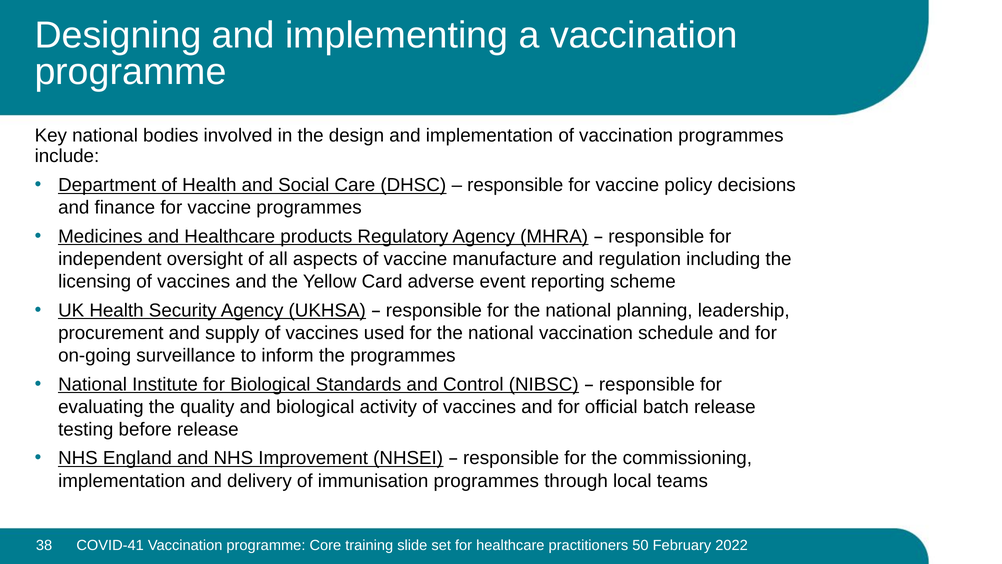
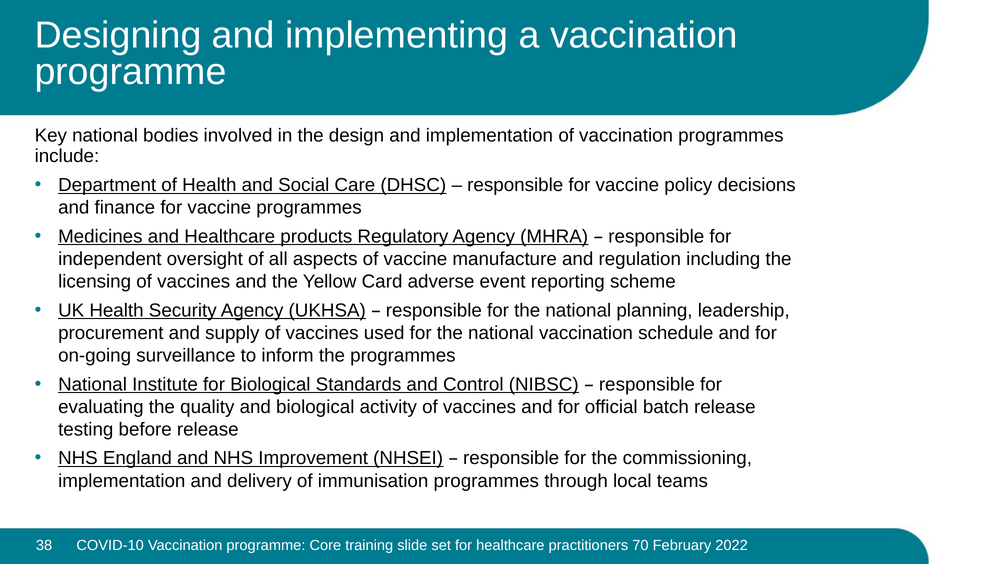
COVID-41: COVID-41 -> COVID-10 (110, 545)
50: 50 -> 70 (640, 545)
